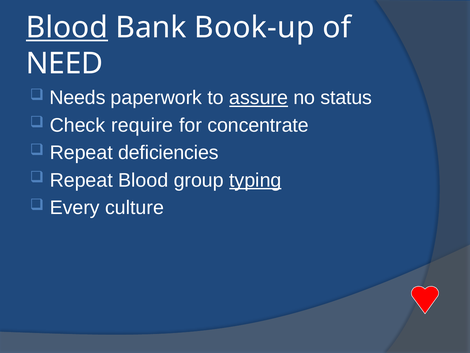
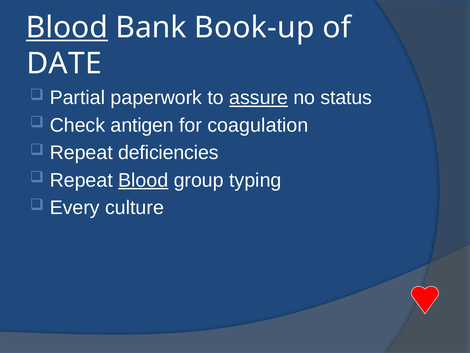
NEED: NEED -> DATE (64, 64)
Needs: Needs -> Partial (77, 98)
require: require -> antigen (142, 125)
concentrate: concentrate -> coagulation (258, 125)
Blood underline: none -> present (143, 180)
typing underline: present -> none (255, 180)
